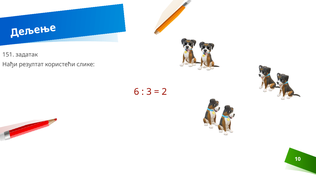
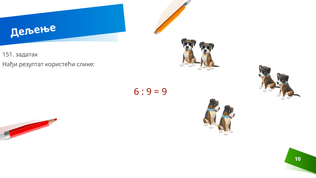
3: 3 -> 9 (149, 92)
2: 2 -> 9 (164, 92)
